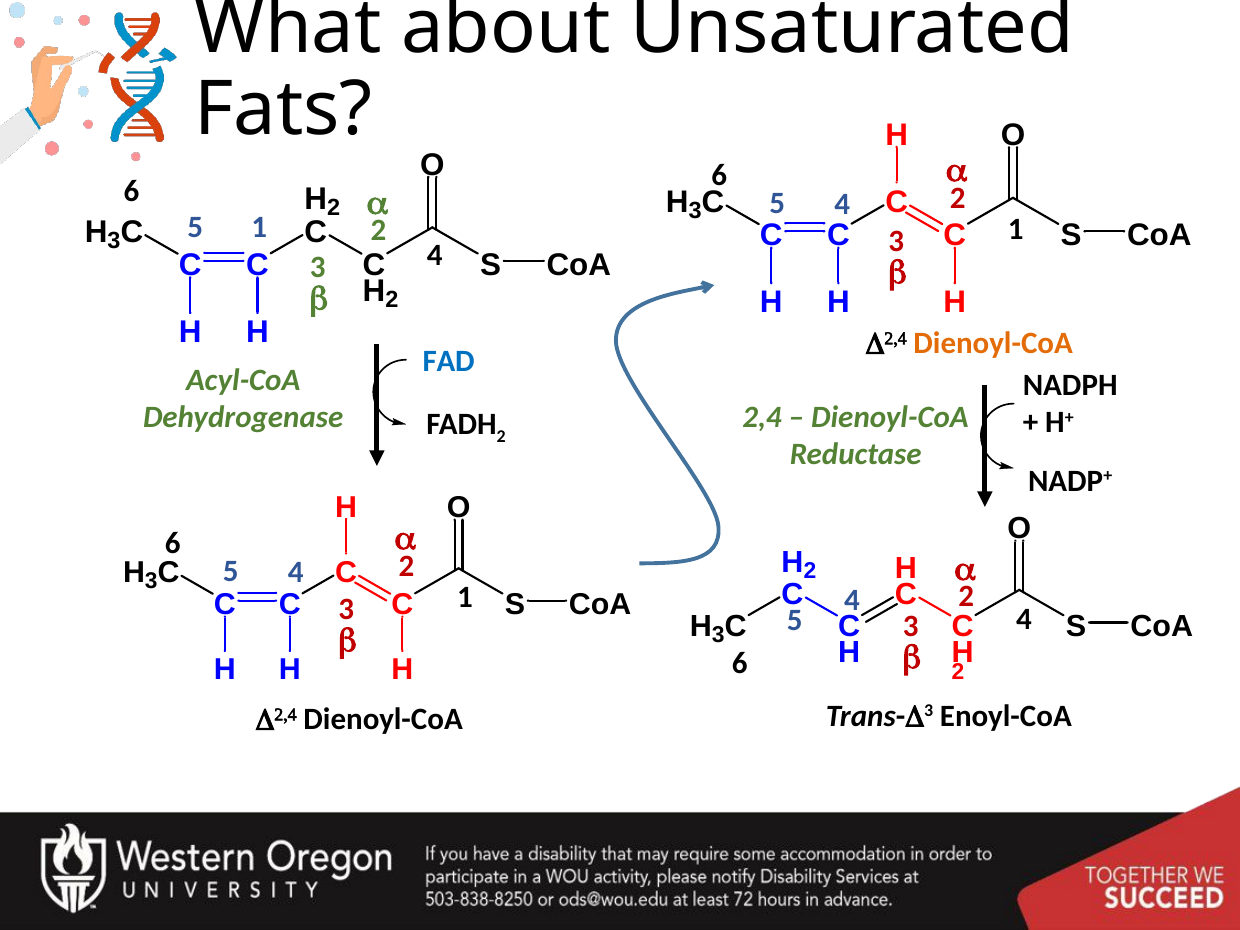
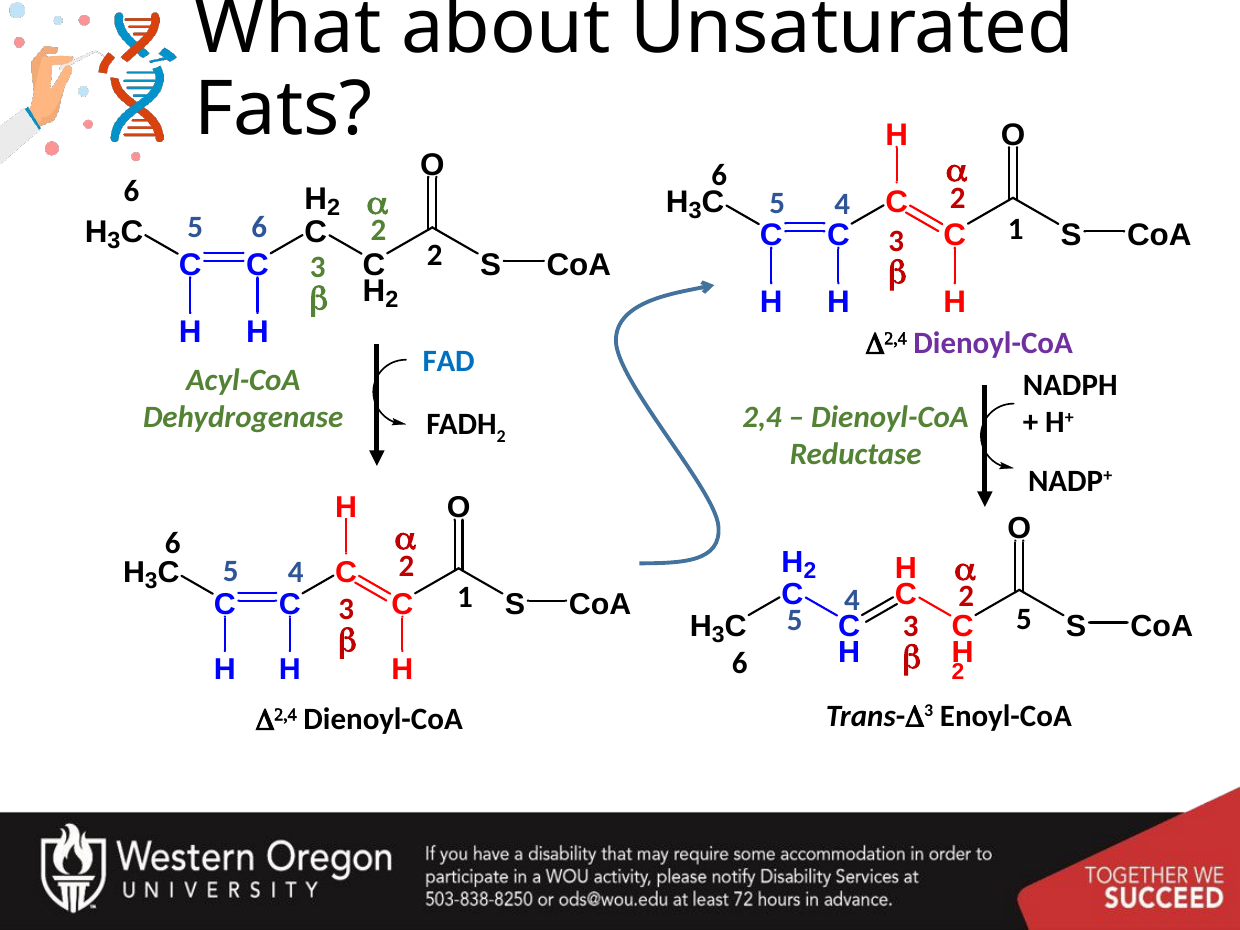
5 1: 1 -> 6 (259, 227)
4: 4 -> 2 (435, 256)
Dienoyl-CoA colour: orange -> purple (993, 343)
4: 4 -> 5 (1024, 619)
